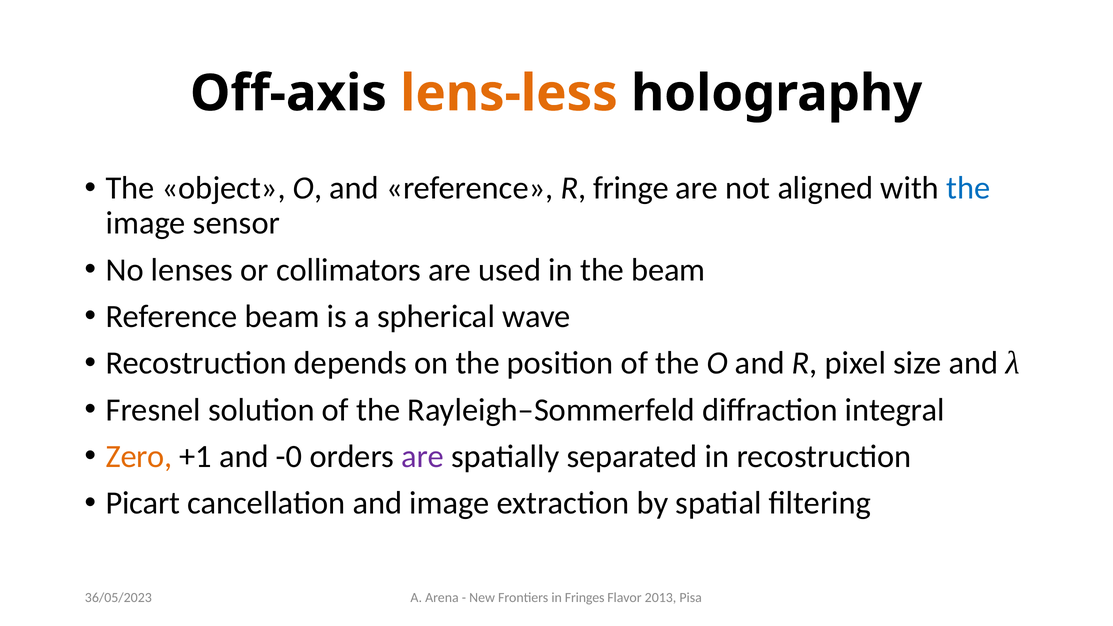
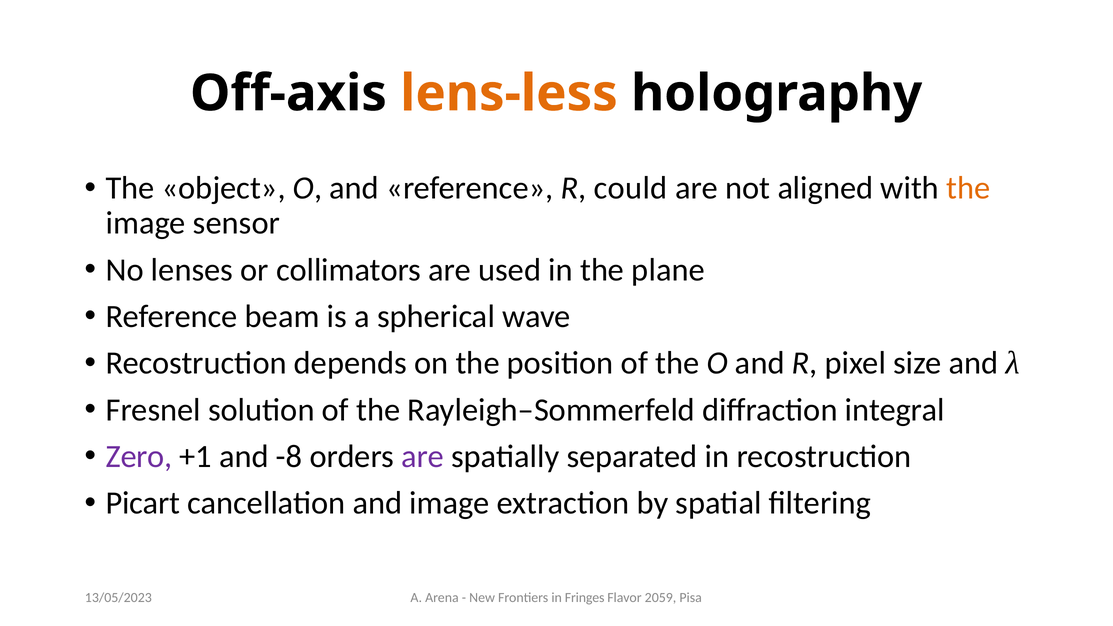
fringe: fringe -> could (631, 188)
the colour: blue -> orange (968, 188)
the beam: beam -> plane (668, 270)
Zero colour: orange -> purple (139, 457)
-0: -0 -> -8 (289, 457)
2013: 2013 -> 2059 (661, 598)
36/05/2023: 36/05/2023 -> 13/05/2023 (118, 598)
